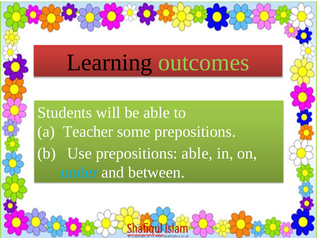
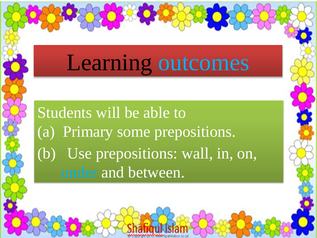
outcomes colour: light green -> light blue (204, 62)
Teacher: Teacher -> Primary (88, 132)
prepositions able: able -> wall (197, 153)
